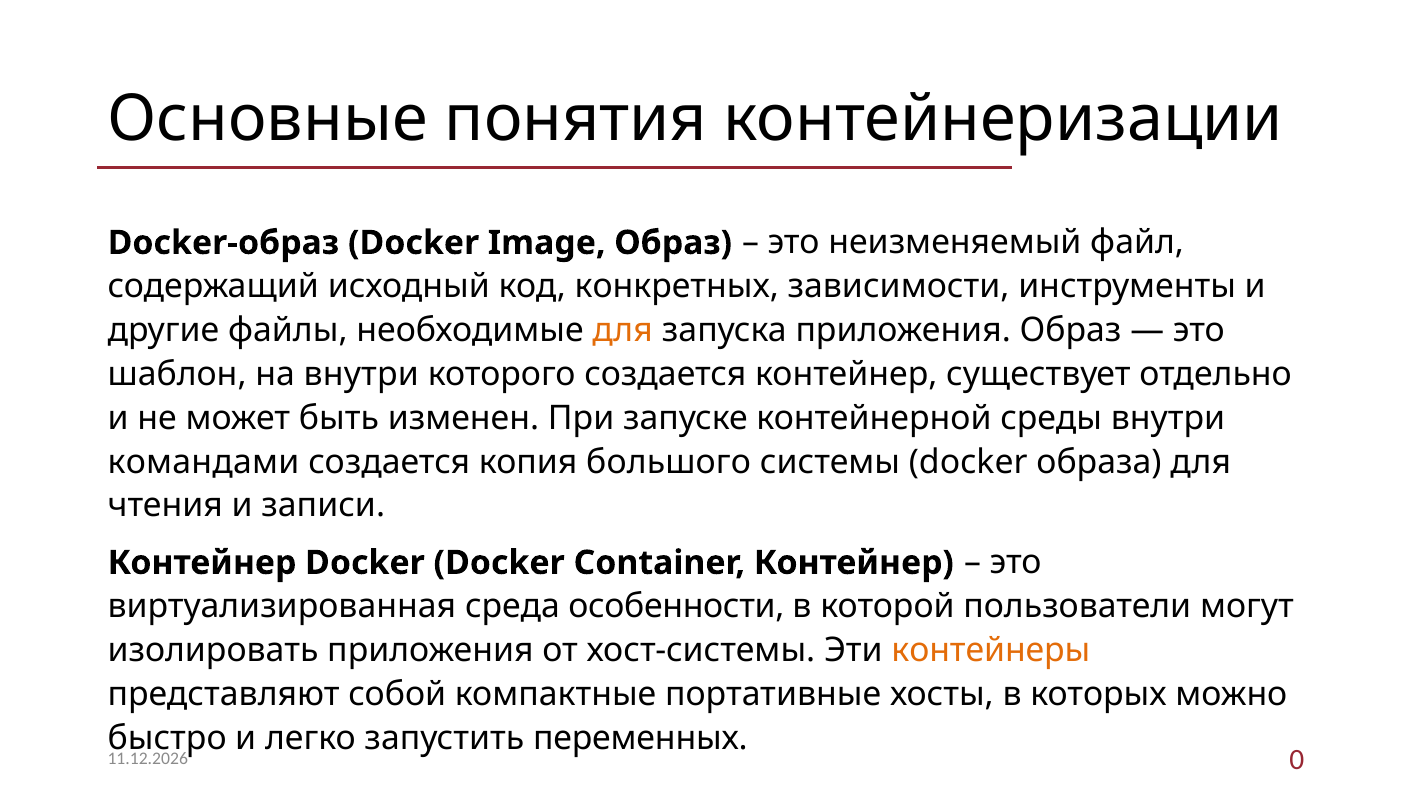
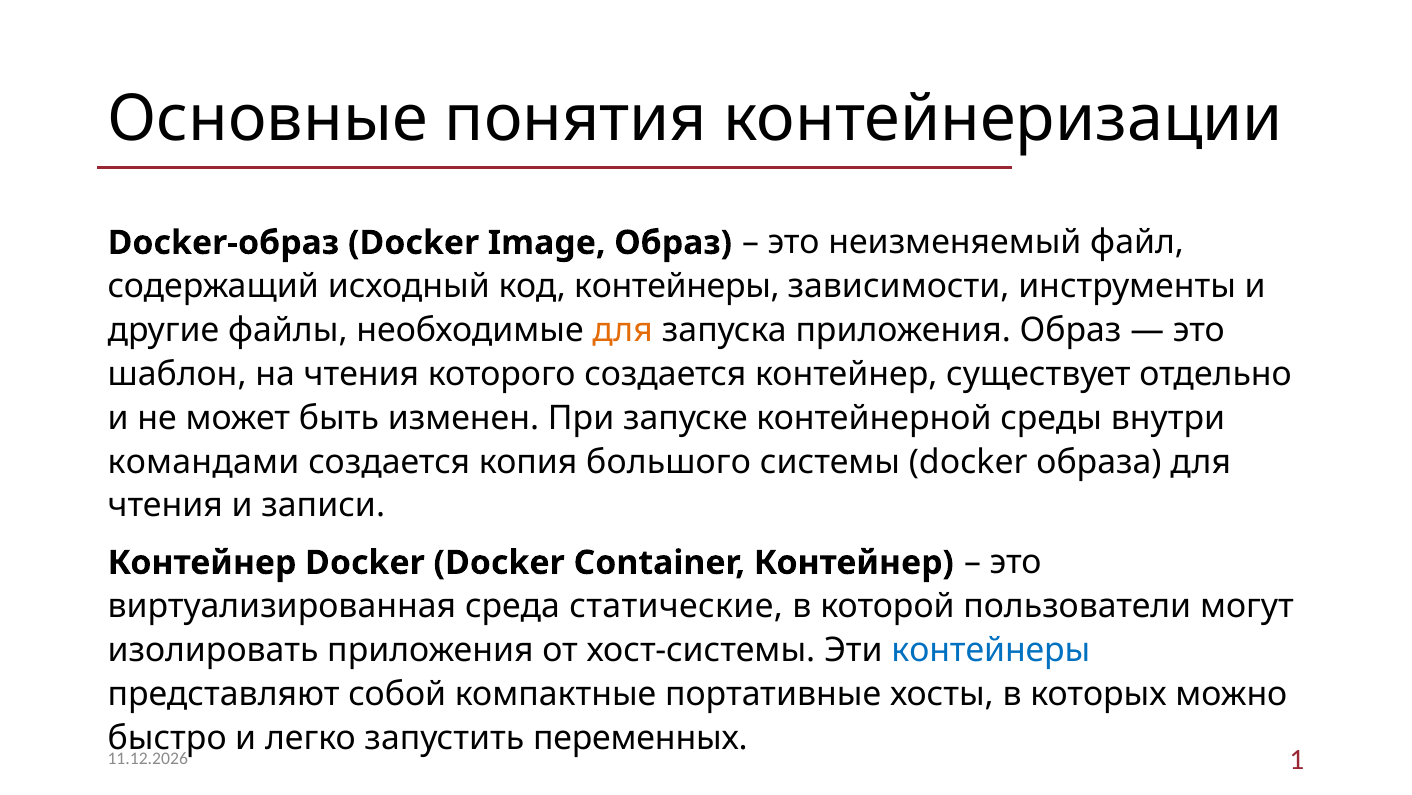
код конкретных: конкретных -> контейнеры (677, 286)
на внутри: внутри -> чтения (361, 374)
особенности: особенности -> статические (676, 606)
контейнеры colour: orange -> blue (991, 650)
0: 0 -> 1 (1297, 759)
